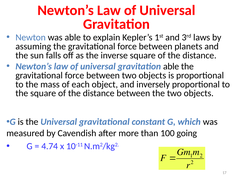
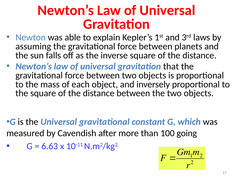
gravitation able: able -> that (171, 66)
4.74: 4.74 -> 6.63 (50, 146)
